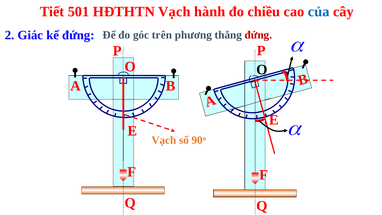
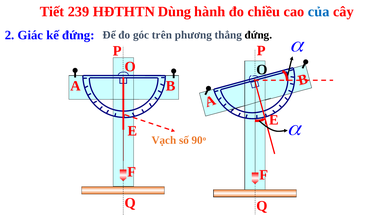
501: 501 -> 239 (79, 12)
HĐTHTN Vạch: Vạch -> Dùng (174, 12)
đứng colour: red -> black (258, 35)
